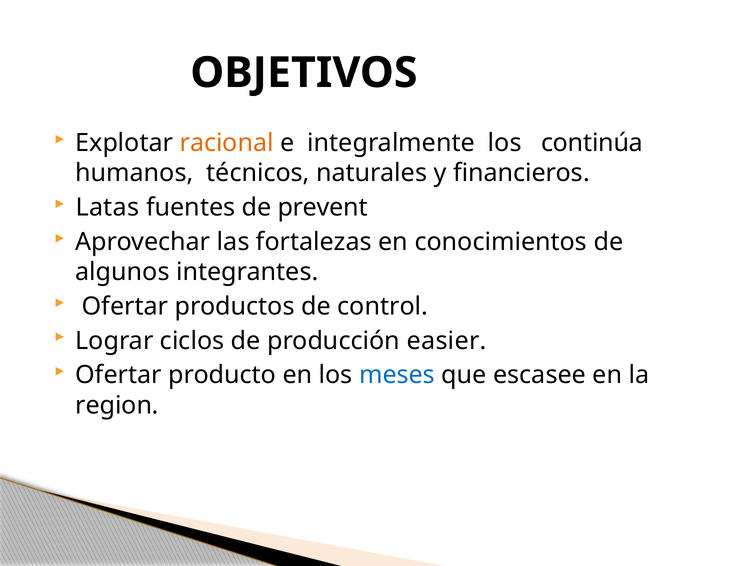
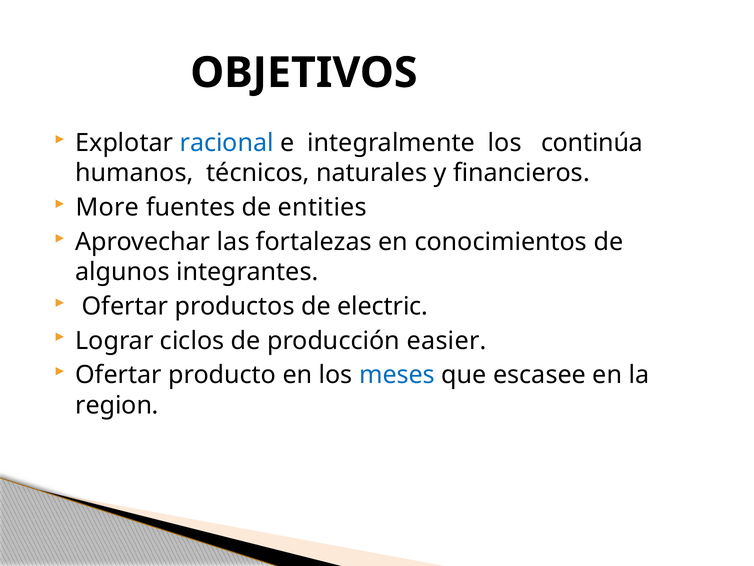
racional colour: orange -> blue (227, 143)
Latas: Latas -> More (107, 207)
prevent: prevent -> entities (322, 207)
control: control -> electric (383, 306)
